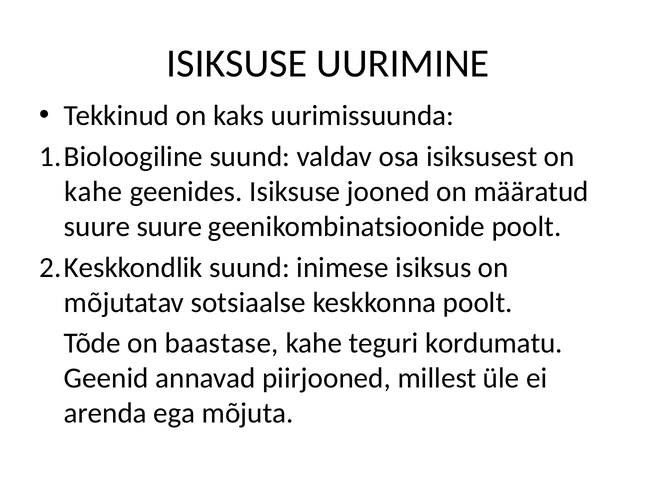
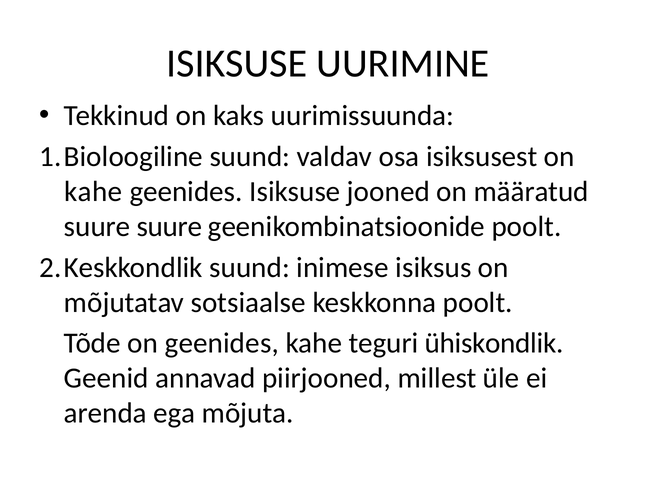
on baastase: baastase -> geenides (222, 343)
kordumatu: kordumatu -> ühiskondlik (494, 343)
